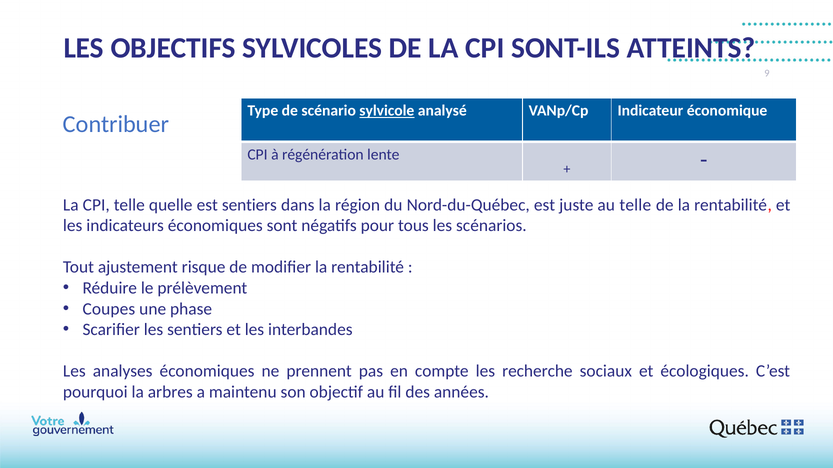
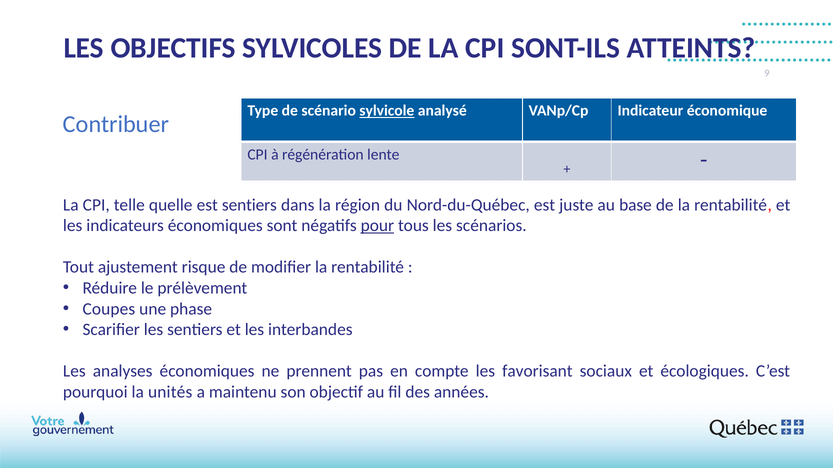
au telle: telle -> base (635, 205)
pour underline: none -> present (377, 226)
recherche: recherche -> favorisant (537, 372)
arbres: arbres -> unités (170, 393)
